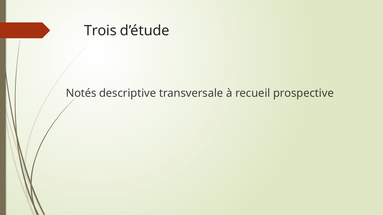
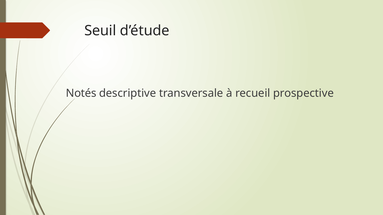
Trois: Trois -> Seuil (100, 31)
